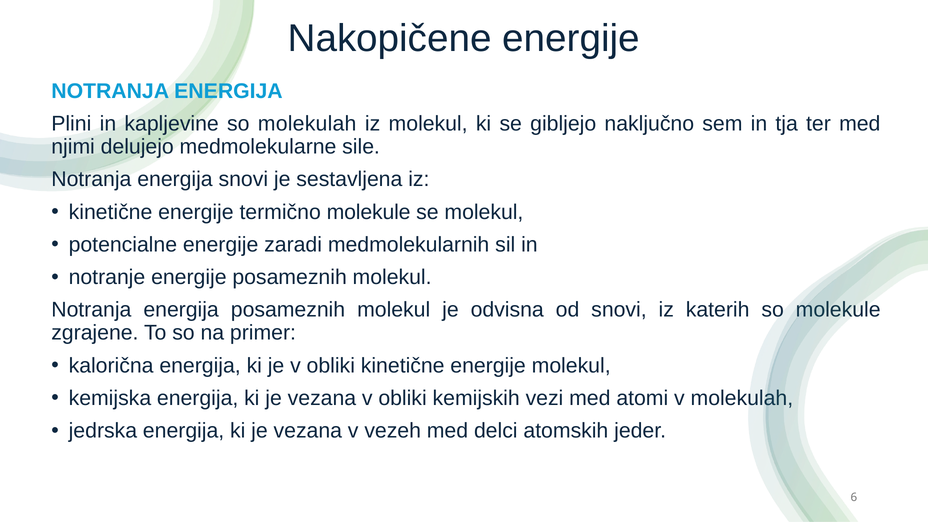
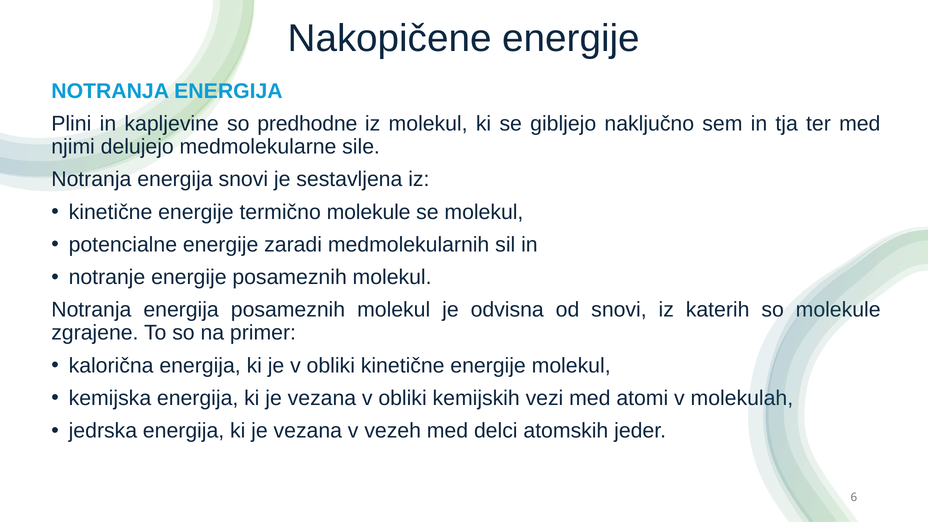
so molekulah: molekulah -> predhodne (307, 124)
